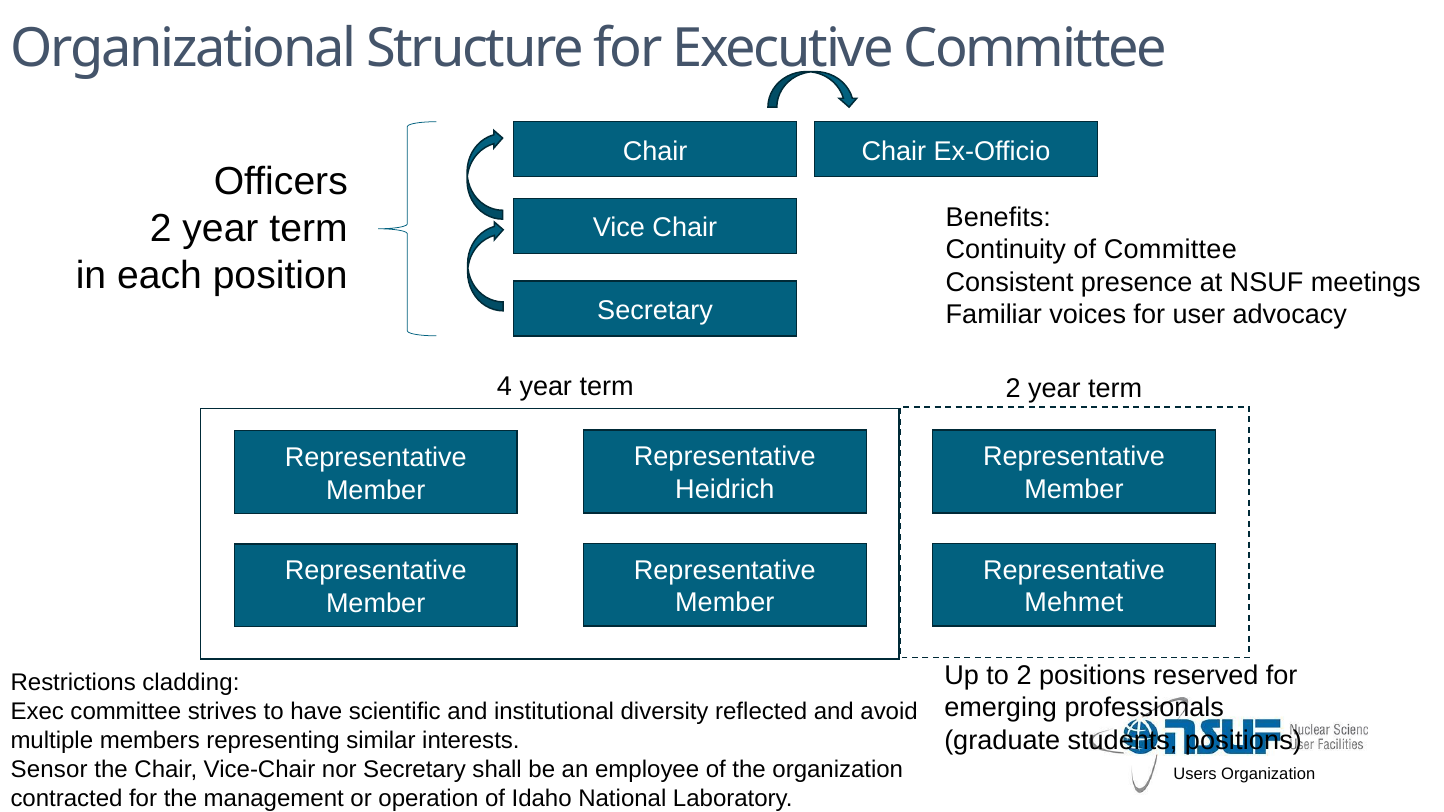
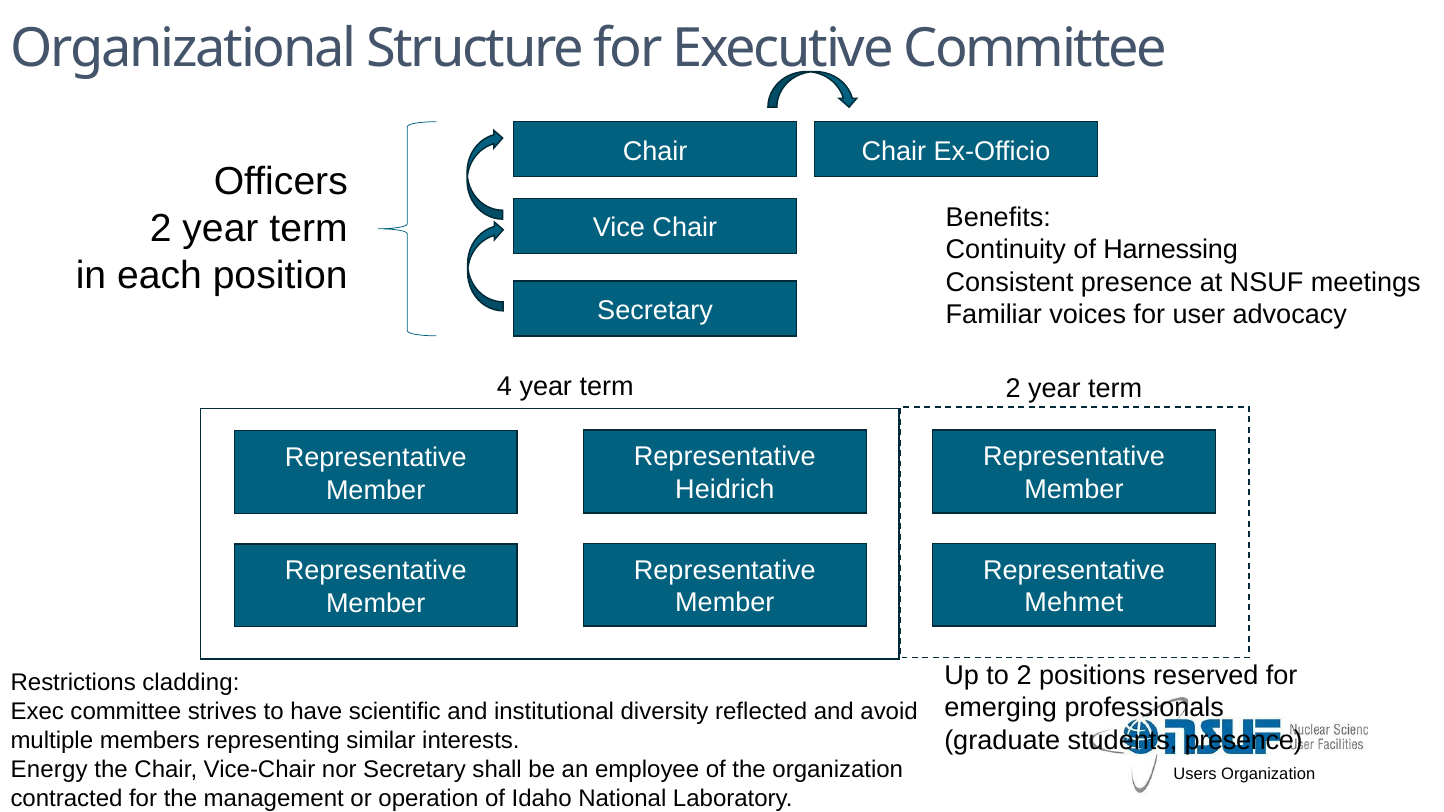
of Committee: Committee -> Harnessing (1171, 250)
students positions: positions -> presence (1244, 741)
Sensor: Sensor -> Energy (49, 770)
